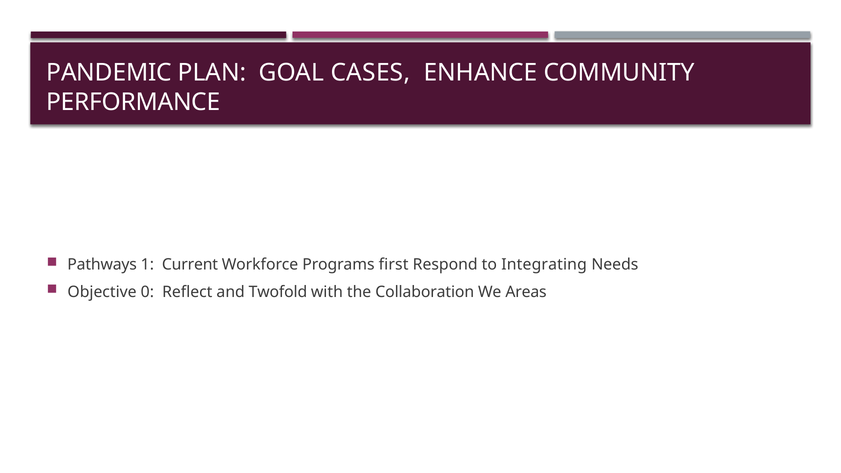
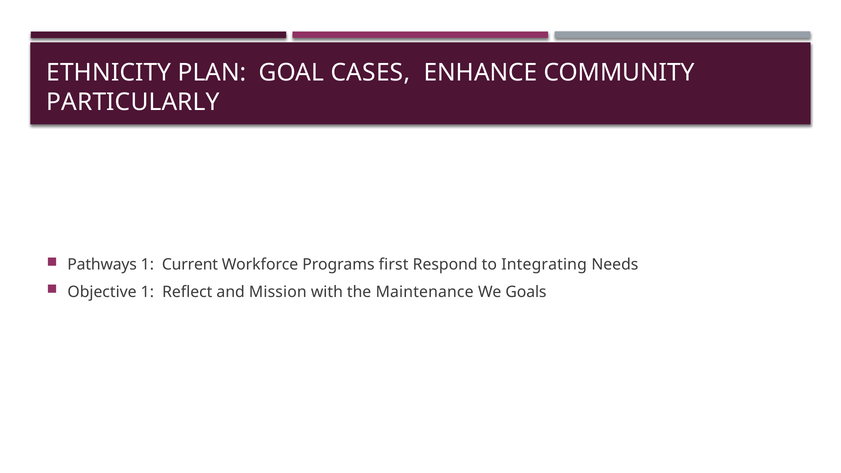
PANDEMIC: PANDEMIC -> ETHNICITY (109, 73)
PERFORMANCE: PERFORMANCE -> PARTICULARLY (133, 102)
Objective 0: 0 -> 1 (147, 292)
Twofold: Twofold -> Mission (278, 292)
Collaboration: Collaboration -> Maintenance (425, 292)
Areas: Areas -> Goals (526, 292)
